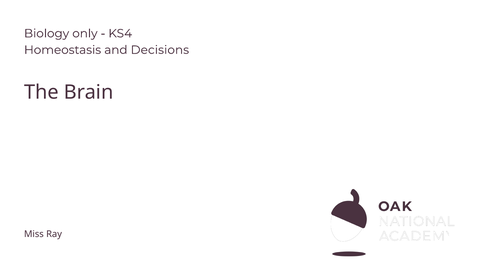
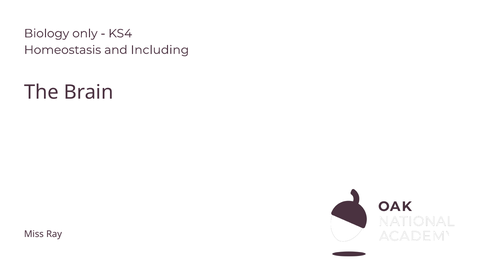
Decisions: Decisions -> Including (160, 50)
